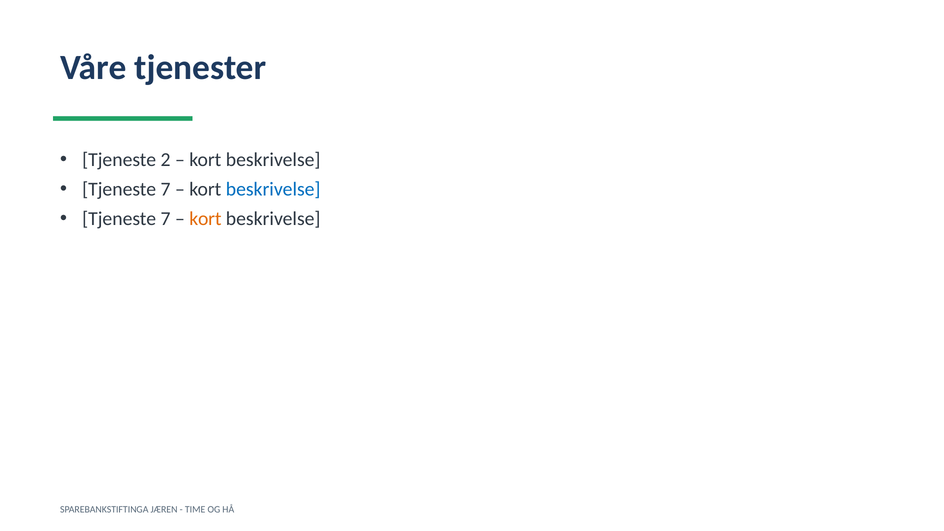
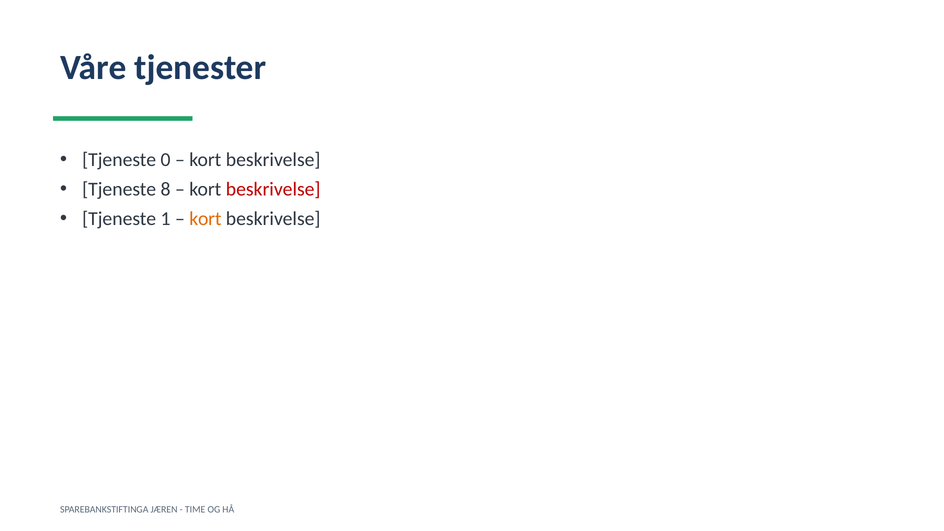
2: 2 -> 0 (166, 160)
7: 7 -> 8 (166, 189)
beskrivelse colour: blue -> red (273, 189)
7: 7 -> 1 (166, 219)
